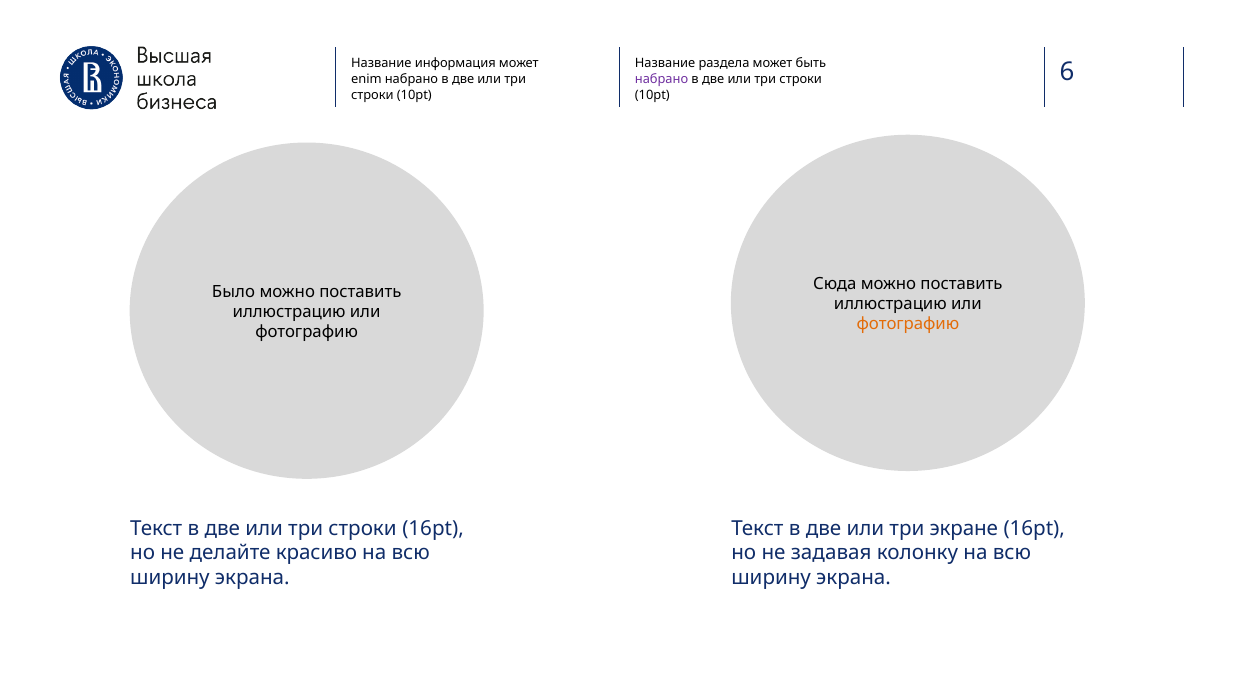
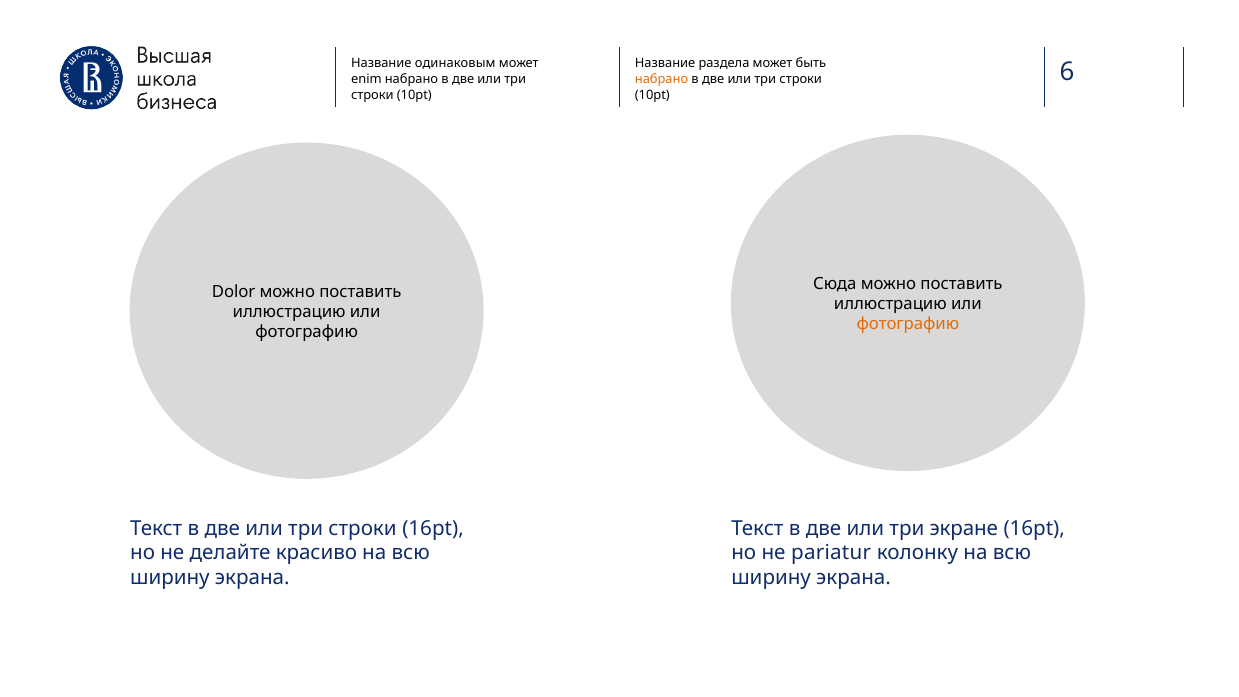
информация: информация -> одинаковым (455, 64)
набрано colour: purple -> orange (662, 79)
Было: Было -> Dolor (234, 292)
задавая: задавая -> pariatur (831, 553)
